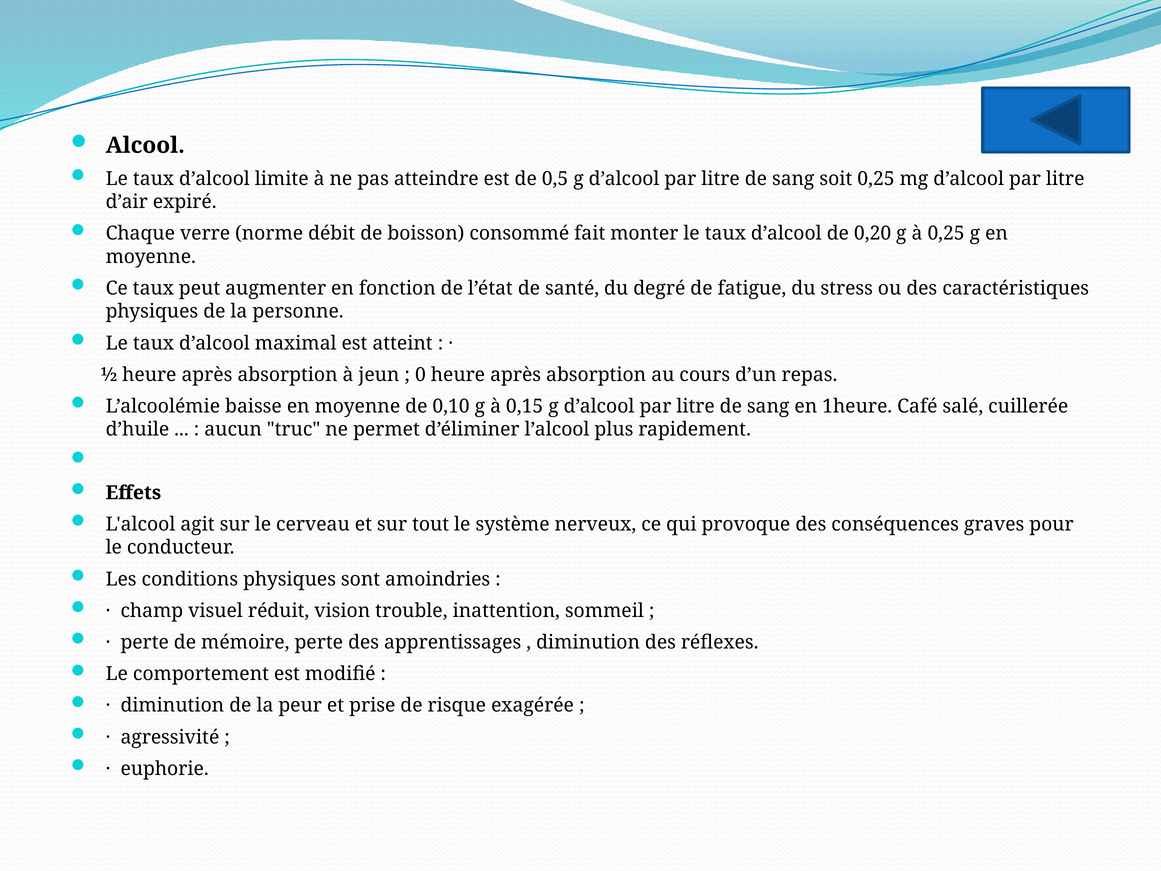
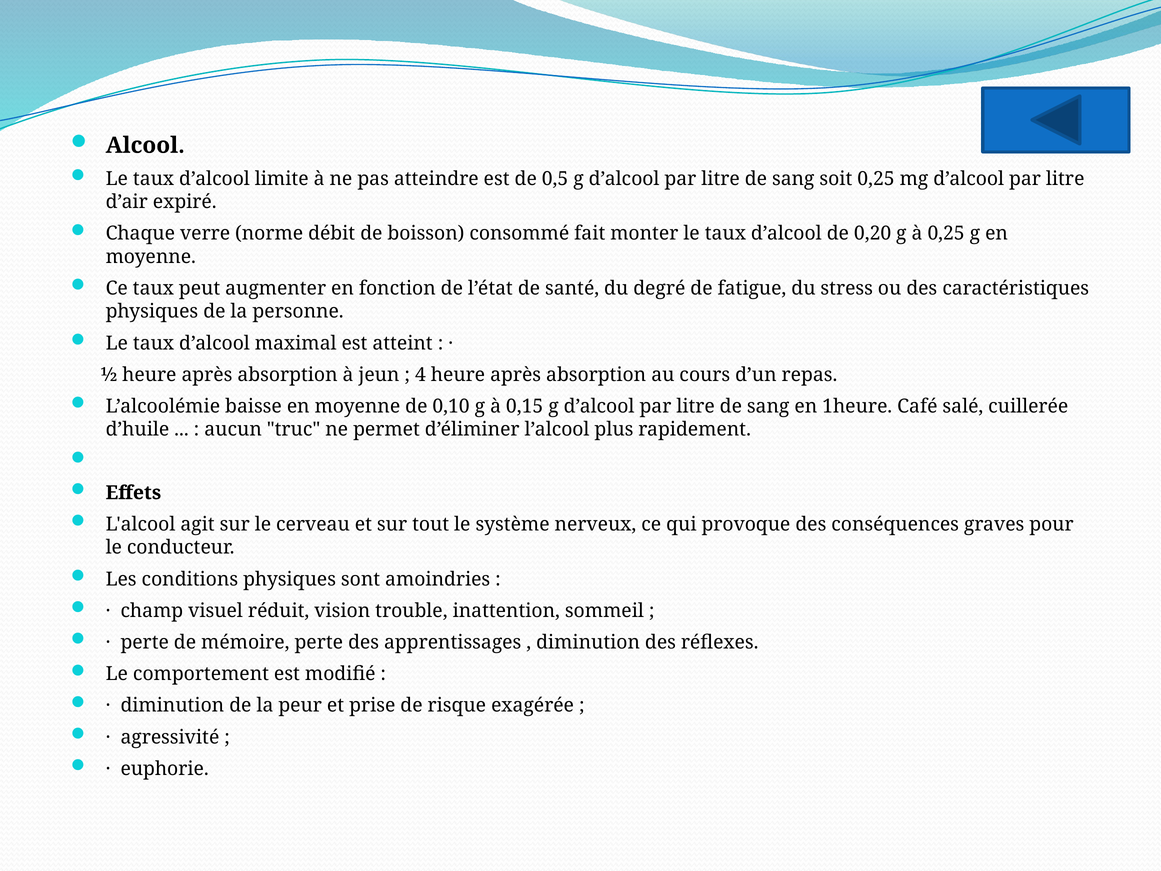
0: 0 -> 4 (420, 375)
